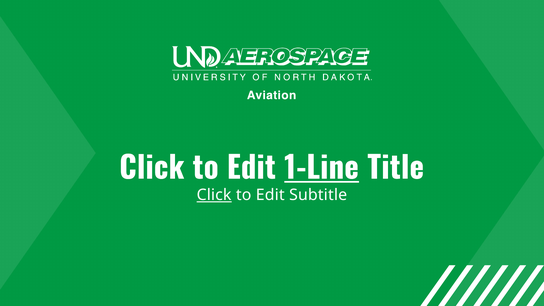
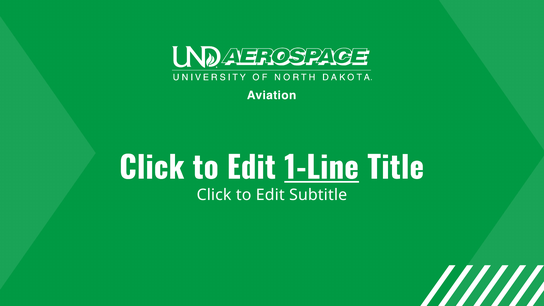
Click underline: present -> none (214, 195)
